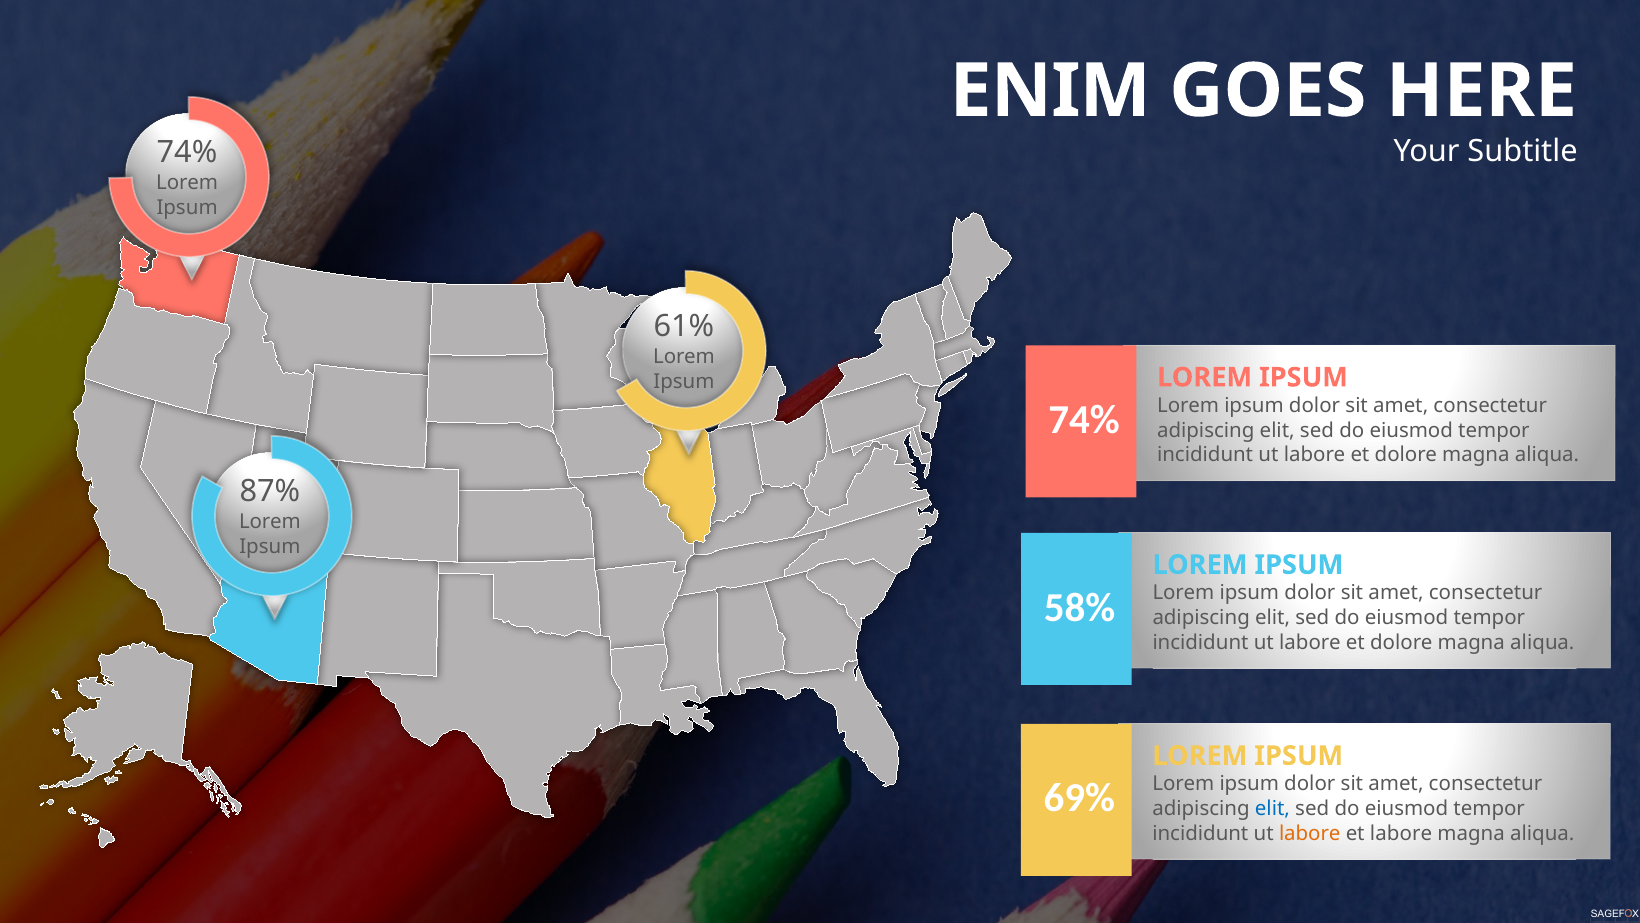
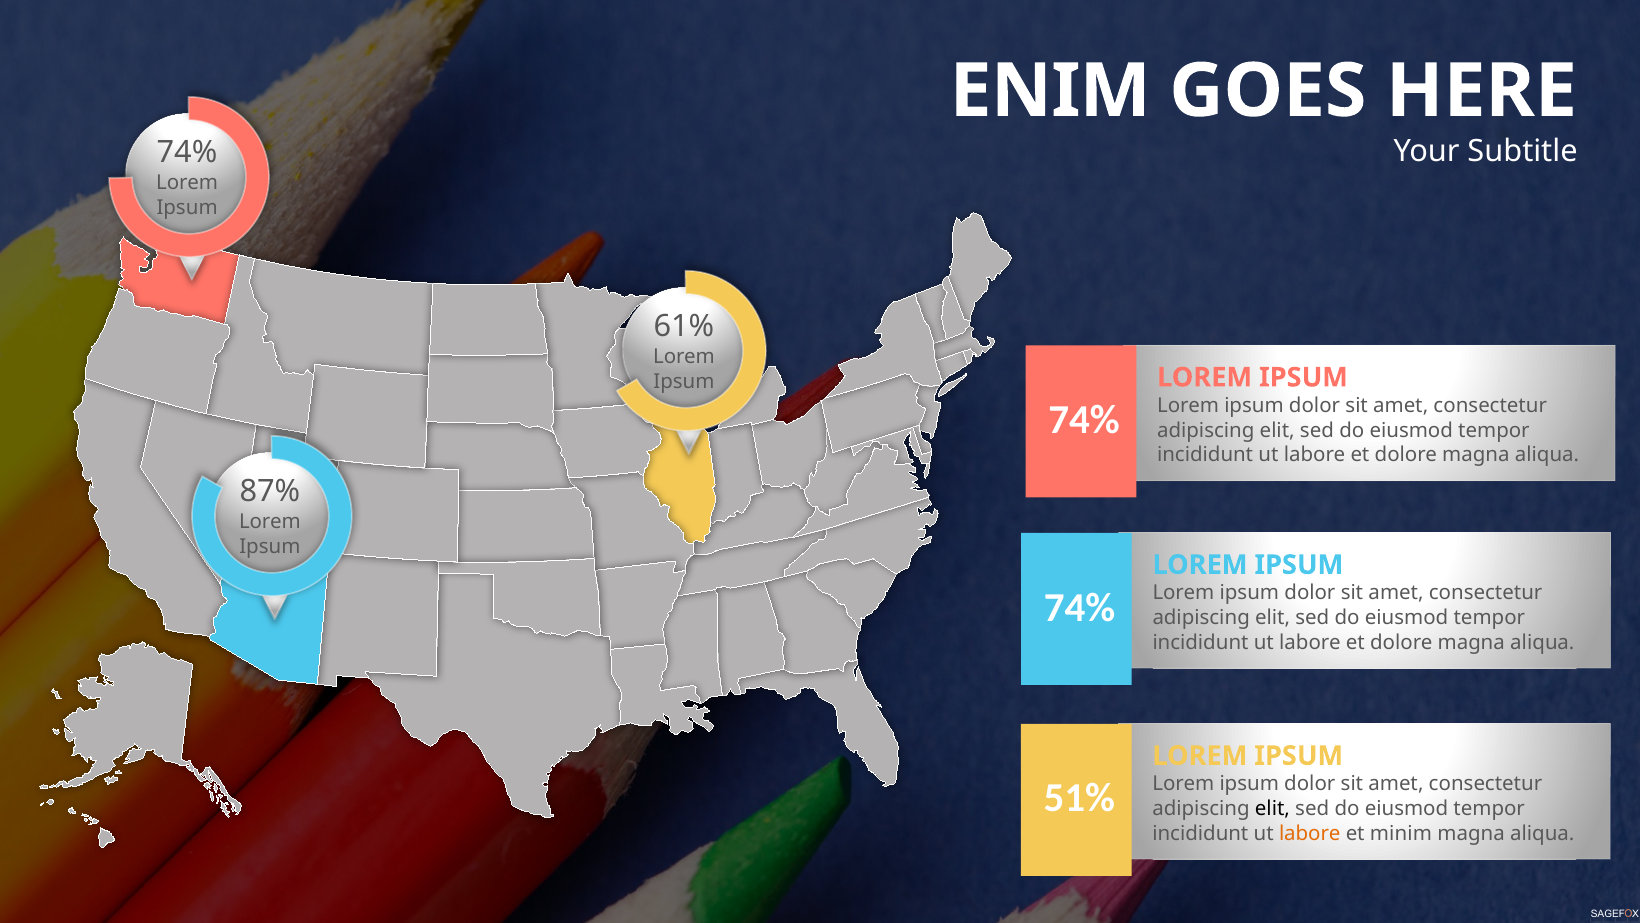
58%: 58% -> 74% (1080, 607)
69%: 69% -> 51% (1079, 798)
elit colour: blue -> black (1272, 808)
et labore: labore -> minim (1401, 833)
